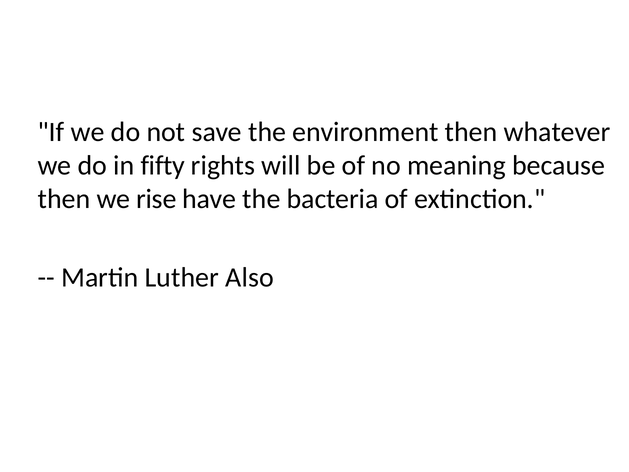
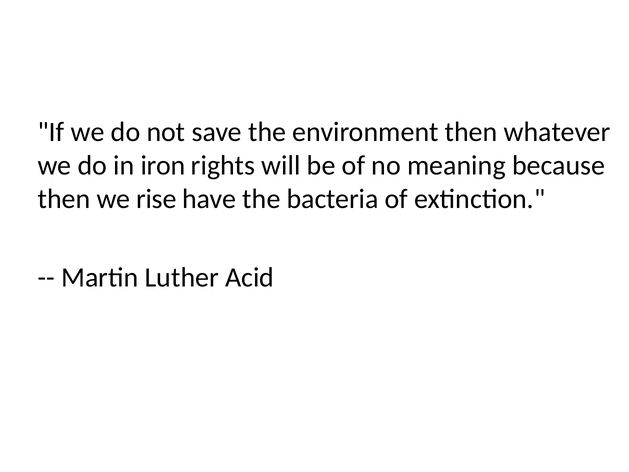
fifty: fifty -> iron (163, 166)
Also: Also -> Acid (250, 277)
